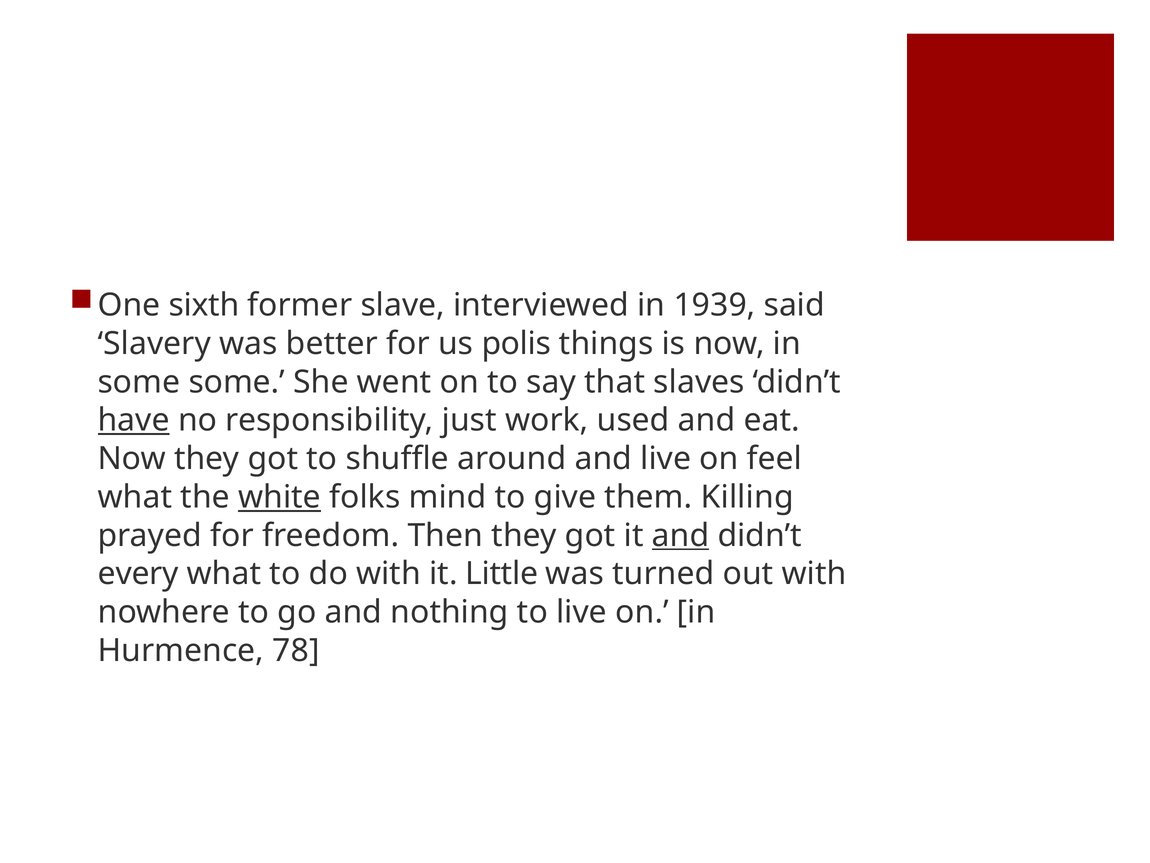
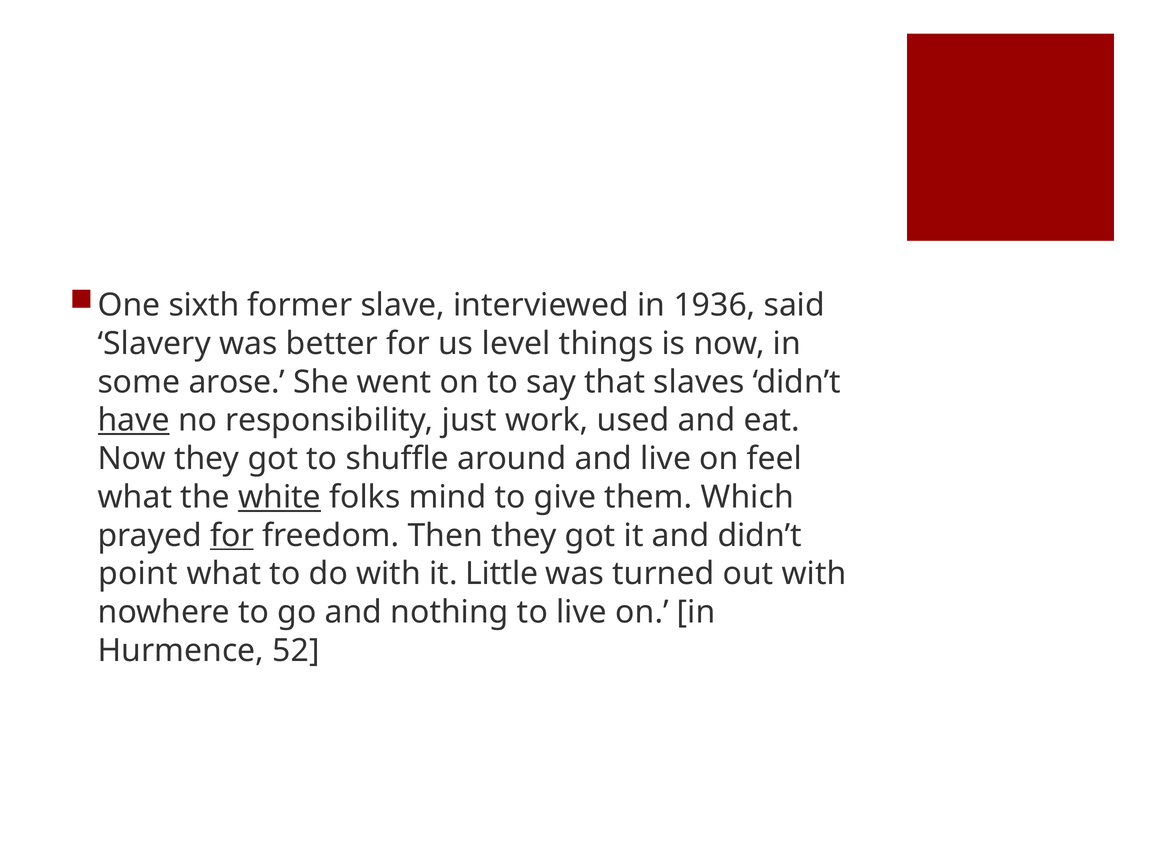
1939: 1939 -> 1936 (715, 305)
polis: polis -> level (516, 343)
some some: some -> arose (237, 382)
Killing: Killing -> Which (747, 497)
for underline: none -> present (232, 535)
and underline: present -> none (680, 535)
every: every -> point (138, 574)
78: 78 -> 52 (296, 650)
